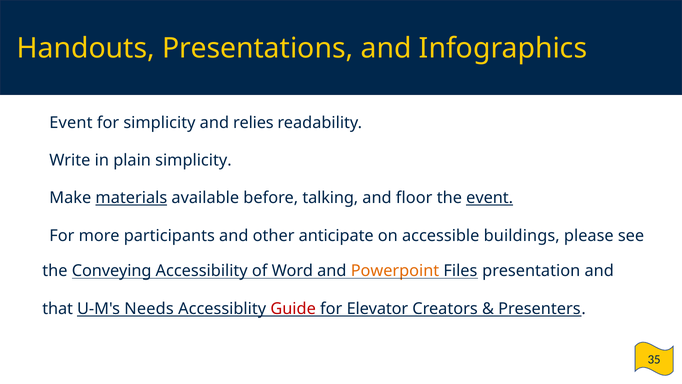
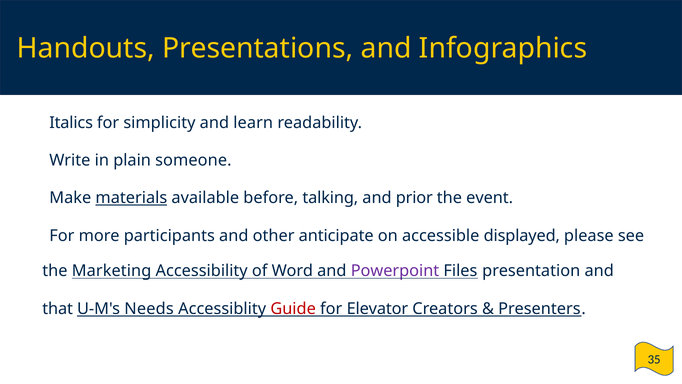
Event: Event -> Italics (71, 123)
relies: relies -> learn (253, 123)
plain simplicity: simplicity -> someone (193, 160)
floor: floor -> prior (414, 198)
event underline: present -> none (490, 198)
buildings: buildings -> displayed (522, 235)
Conveying: Conveying -> Marketing (112, 271)
Powerpoint colour: orange -> purple (395, 271)
